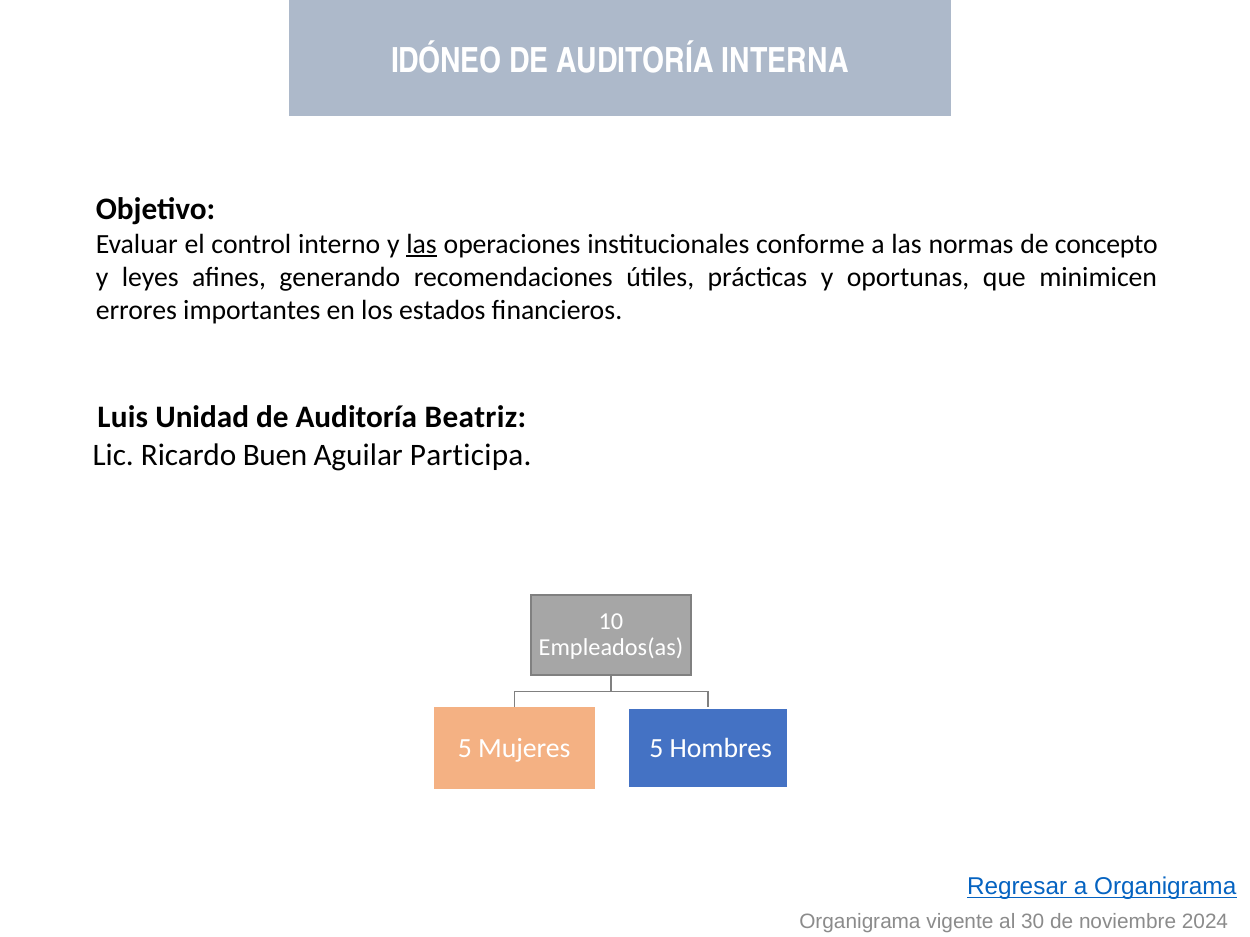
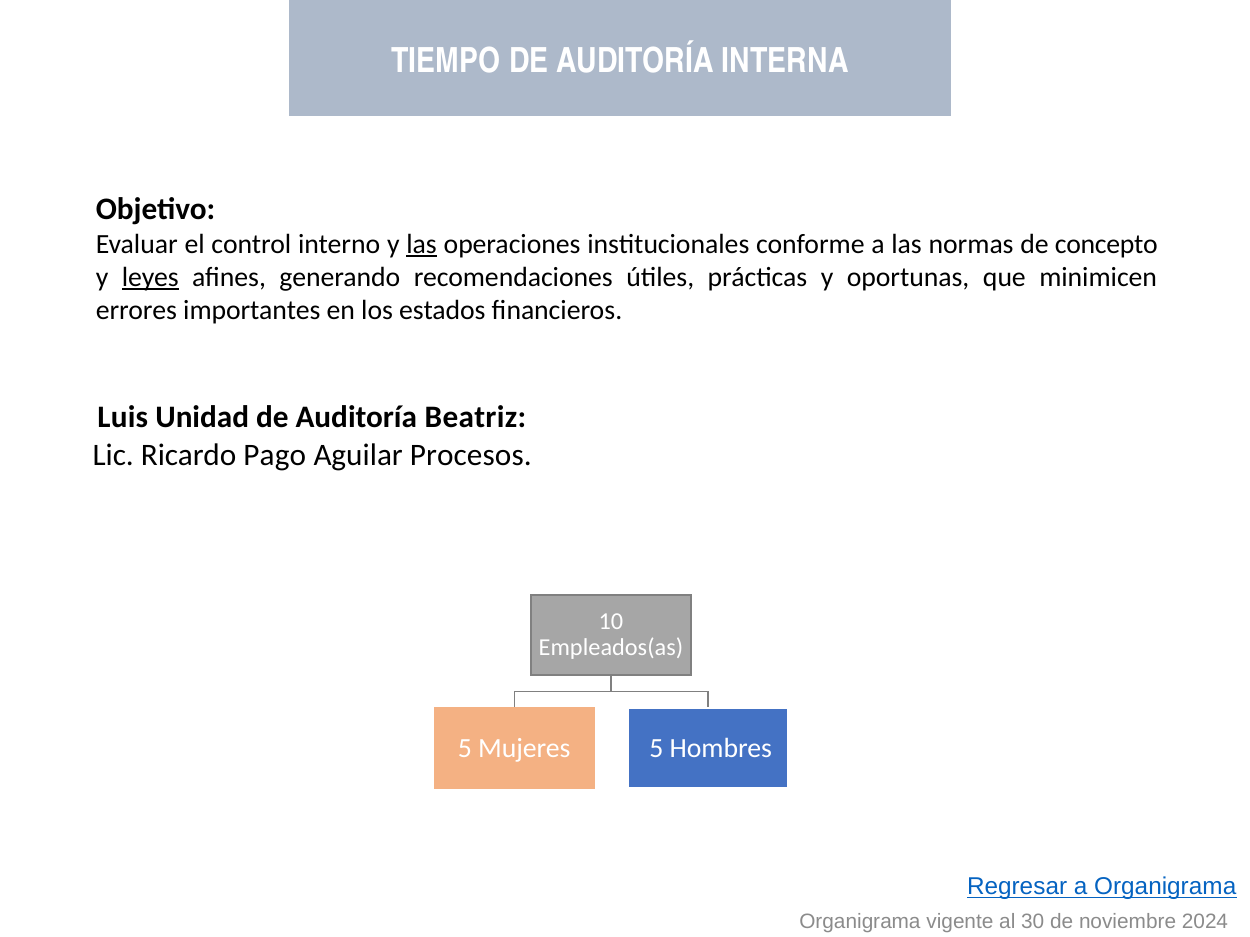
IDÓNEO: IDÓNEO -> TIEMPO (446, 61)
leyes underline: none -> present (150, 278)
Buen: Buen -> Pago (275, 455)
Participa: Participa -> Procesos (471, 455)
